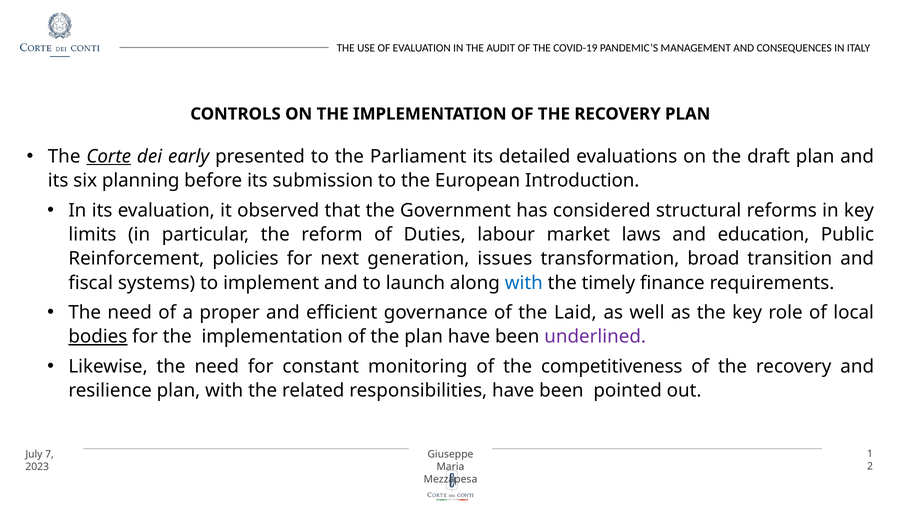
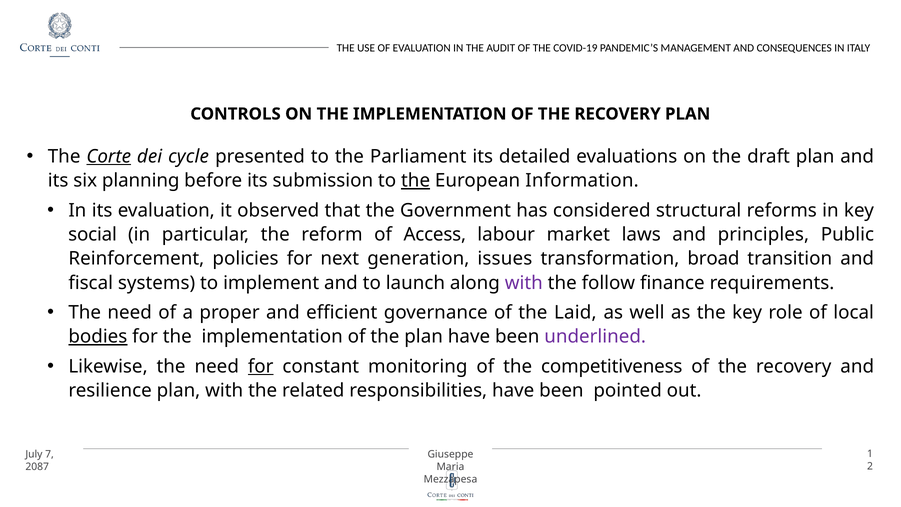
early: early -> cycle (189, 157)
the underline: none -> present (416, 181)
Introduction: Introduction -> Information (582, 181)
limits: limits -> social (93, 234)
Duties: Duties -> Access (435, 234)
education: education -> principles (763, 234)
with colour: blue -> purple (524, 283)
timely: timely -> follow (608, 283)
for underline: none -> present (261, 366)
2023: 2023 -> 2087 (37, 467)
